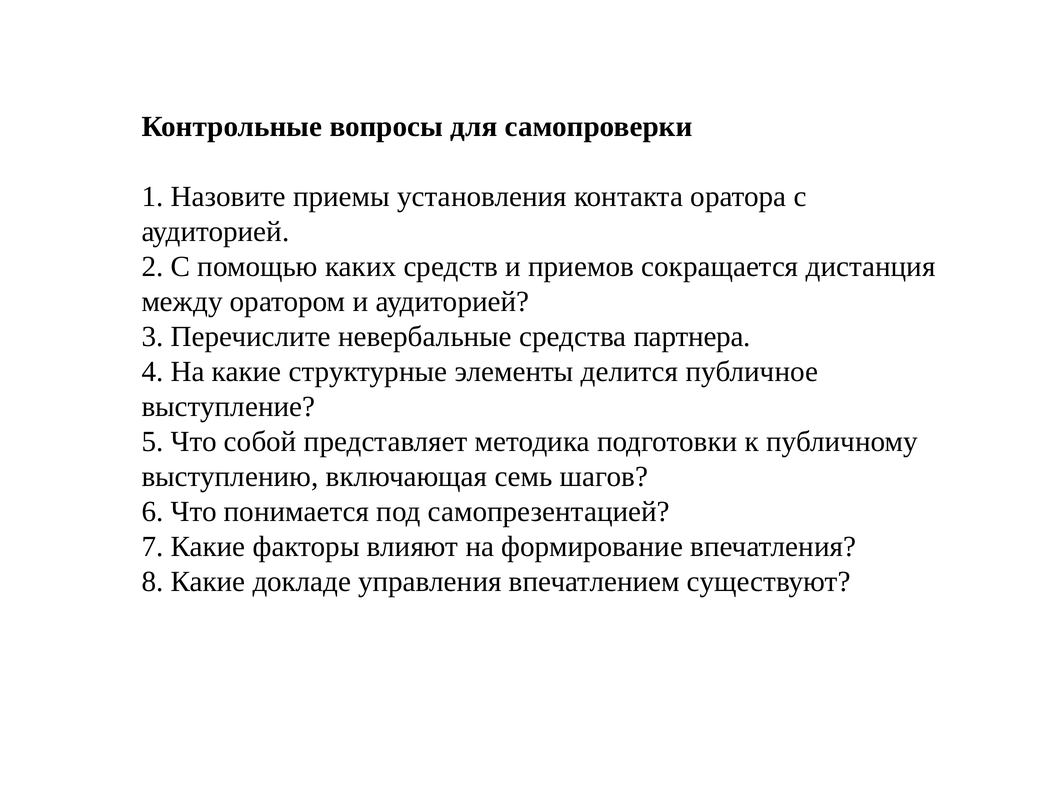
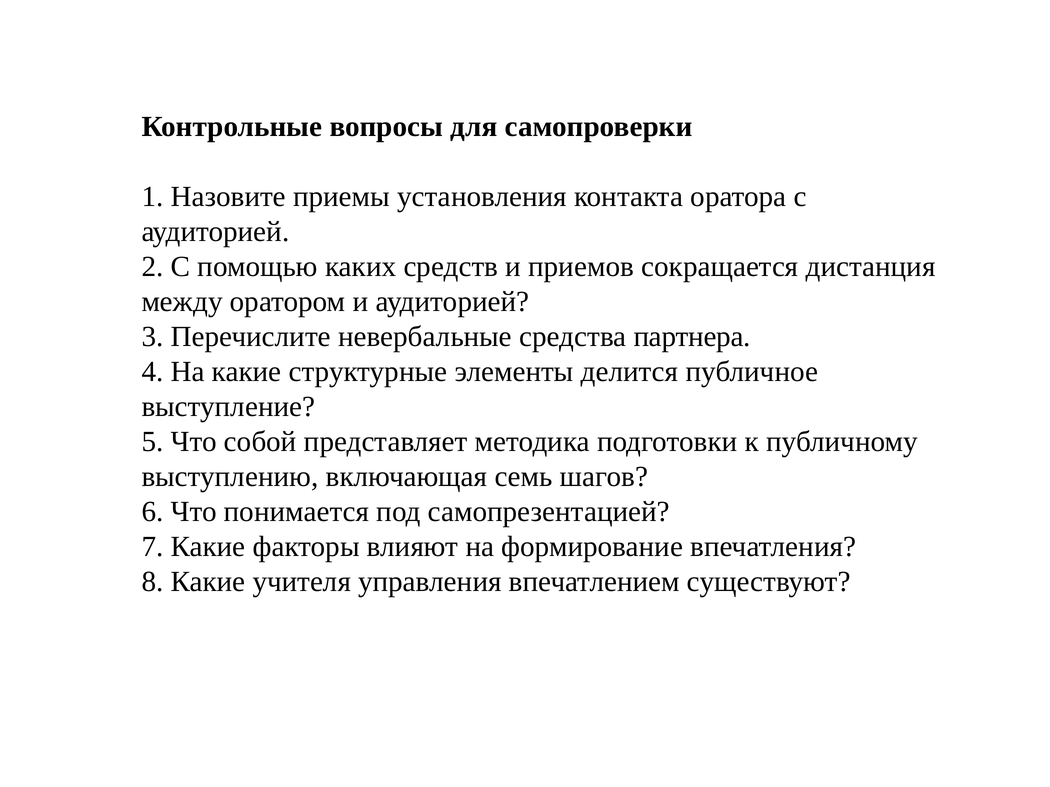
докладе: докладе -> учителя (302, 582)
